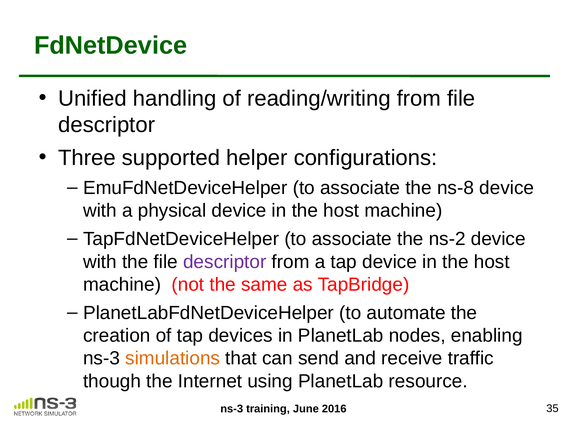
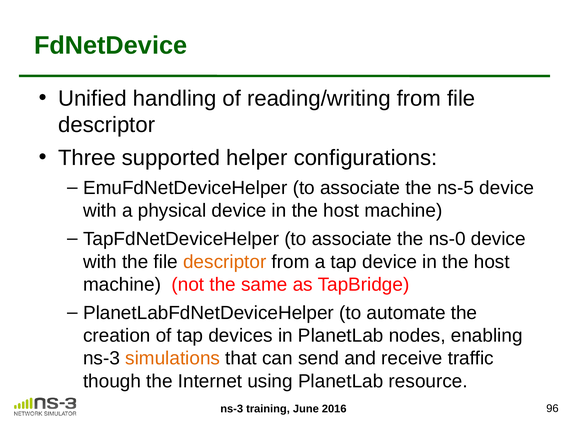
ns-8: ns-8 -> ns-5 (455, 188)
ns-2: ns-2 -> ns-0 (447, 239)
descriptor colour: purple -> orange (225, 262)
35: 35 -> 96 (552, 408)
